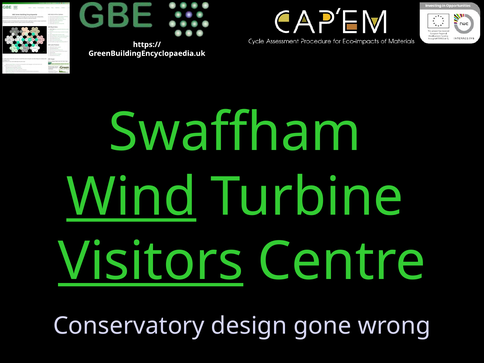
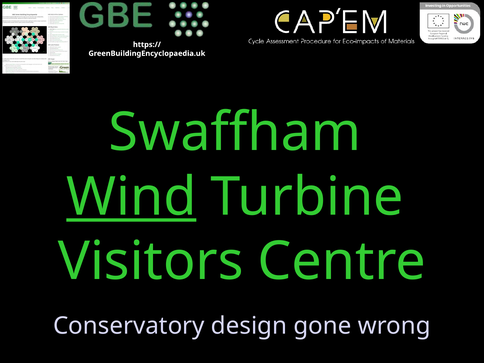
Visitors underline: present -> none (151, 261)
